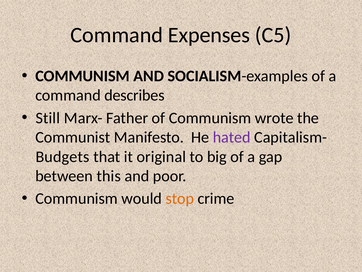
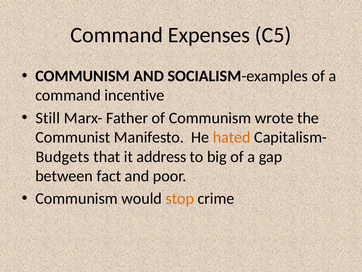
describes: describes -> incentive (134, 95)
hated colour: purple -> orange (232, 137)
original: original -> address (161, 156)
this: this -> fact (109, 176)
